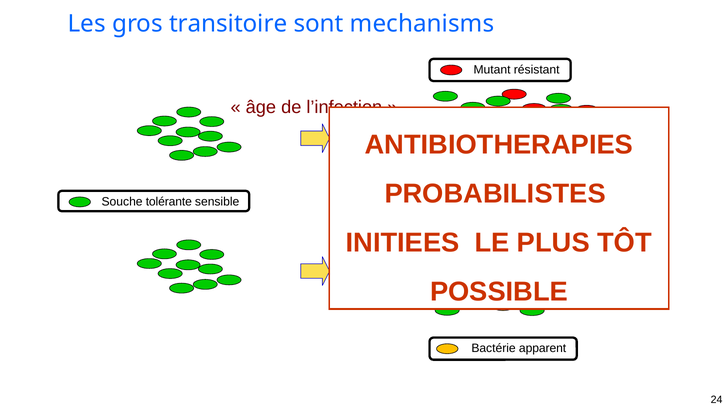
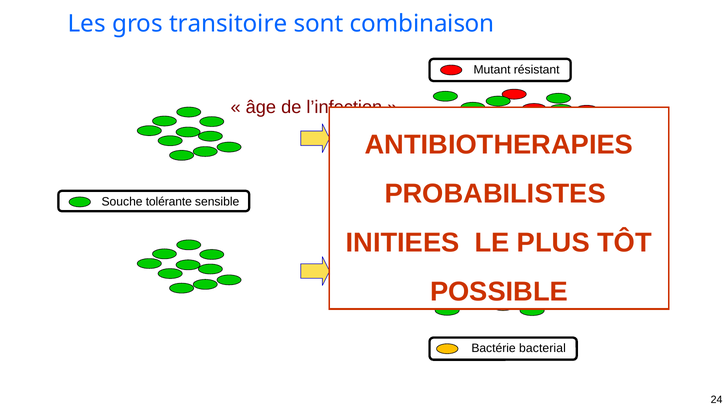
mechanisms: mechanisms -> combinaison (422, 24)
apparent: apparent -> bacterial (542, 349)
